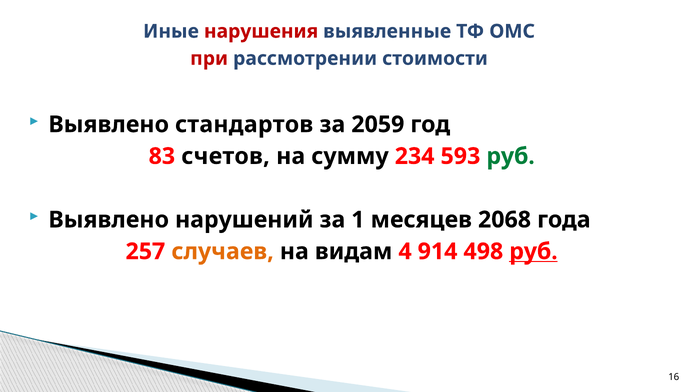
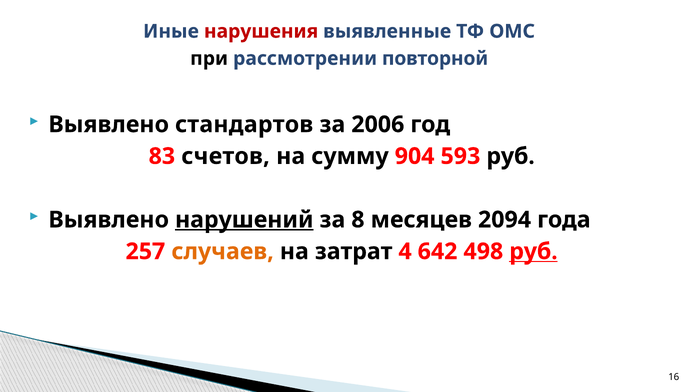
при colour: red -> black (209, 58)
стоимости: стоимости -> повторной (435, 58)
2059: 2059 -> 2006 (378, 124)
234: 234 -> 904 (415, 156)
руб colour: green -> black (511, 156)
нарушений underline: none -> present (244, 219)
1: 1 -> 8 (358, 219)
2068: 2068 -> 2094 (505, 219)
видам: видам -> затрат (354, 251)
914: 914 -> 642 (438, 251)
